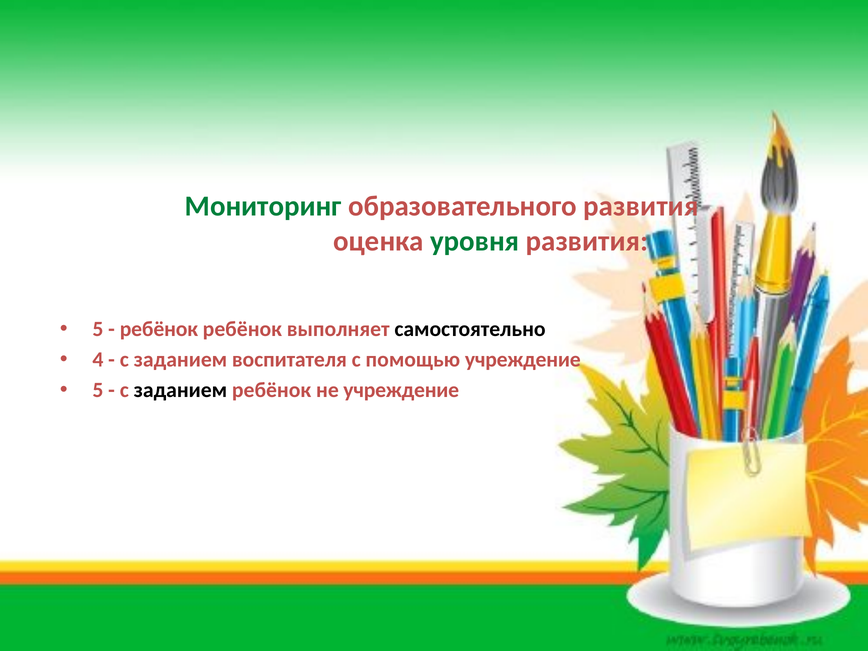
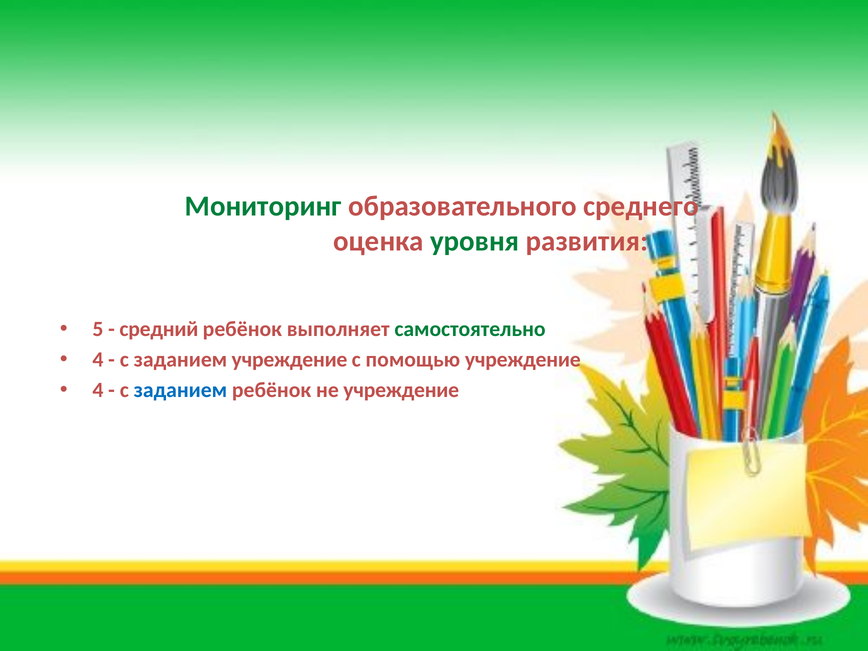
образовательного развития: развития -> среднего (641, 206)
ребёнок: ребёнок -> средний (159, 329)
самостоятельно colour: black -> green (470, 329)
заданием воспитателя: воспитателя -> учреждение (290, 360)
5: 5 -> 4 (98, 390)
заданием colour: black -> blue (180, 390)
